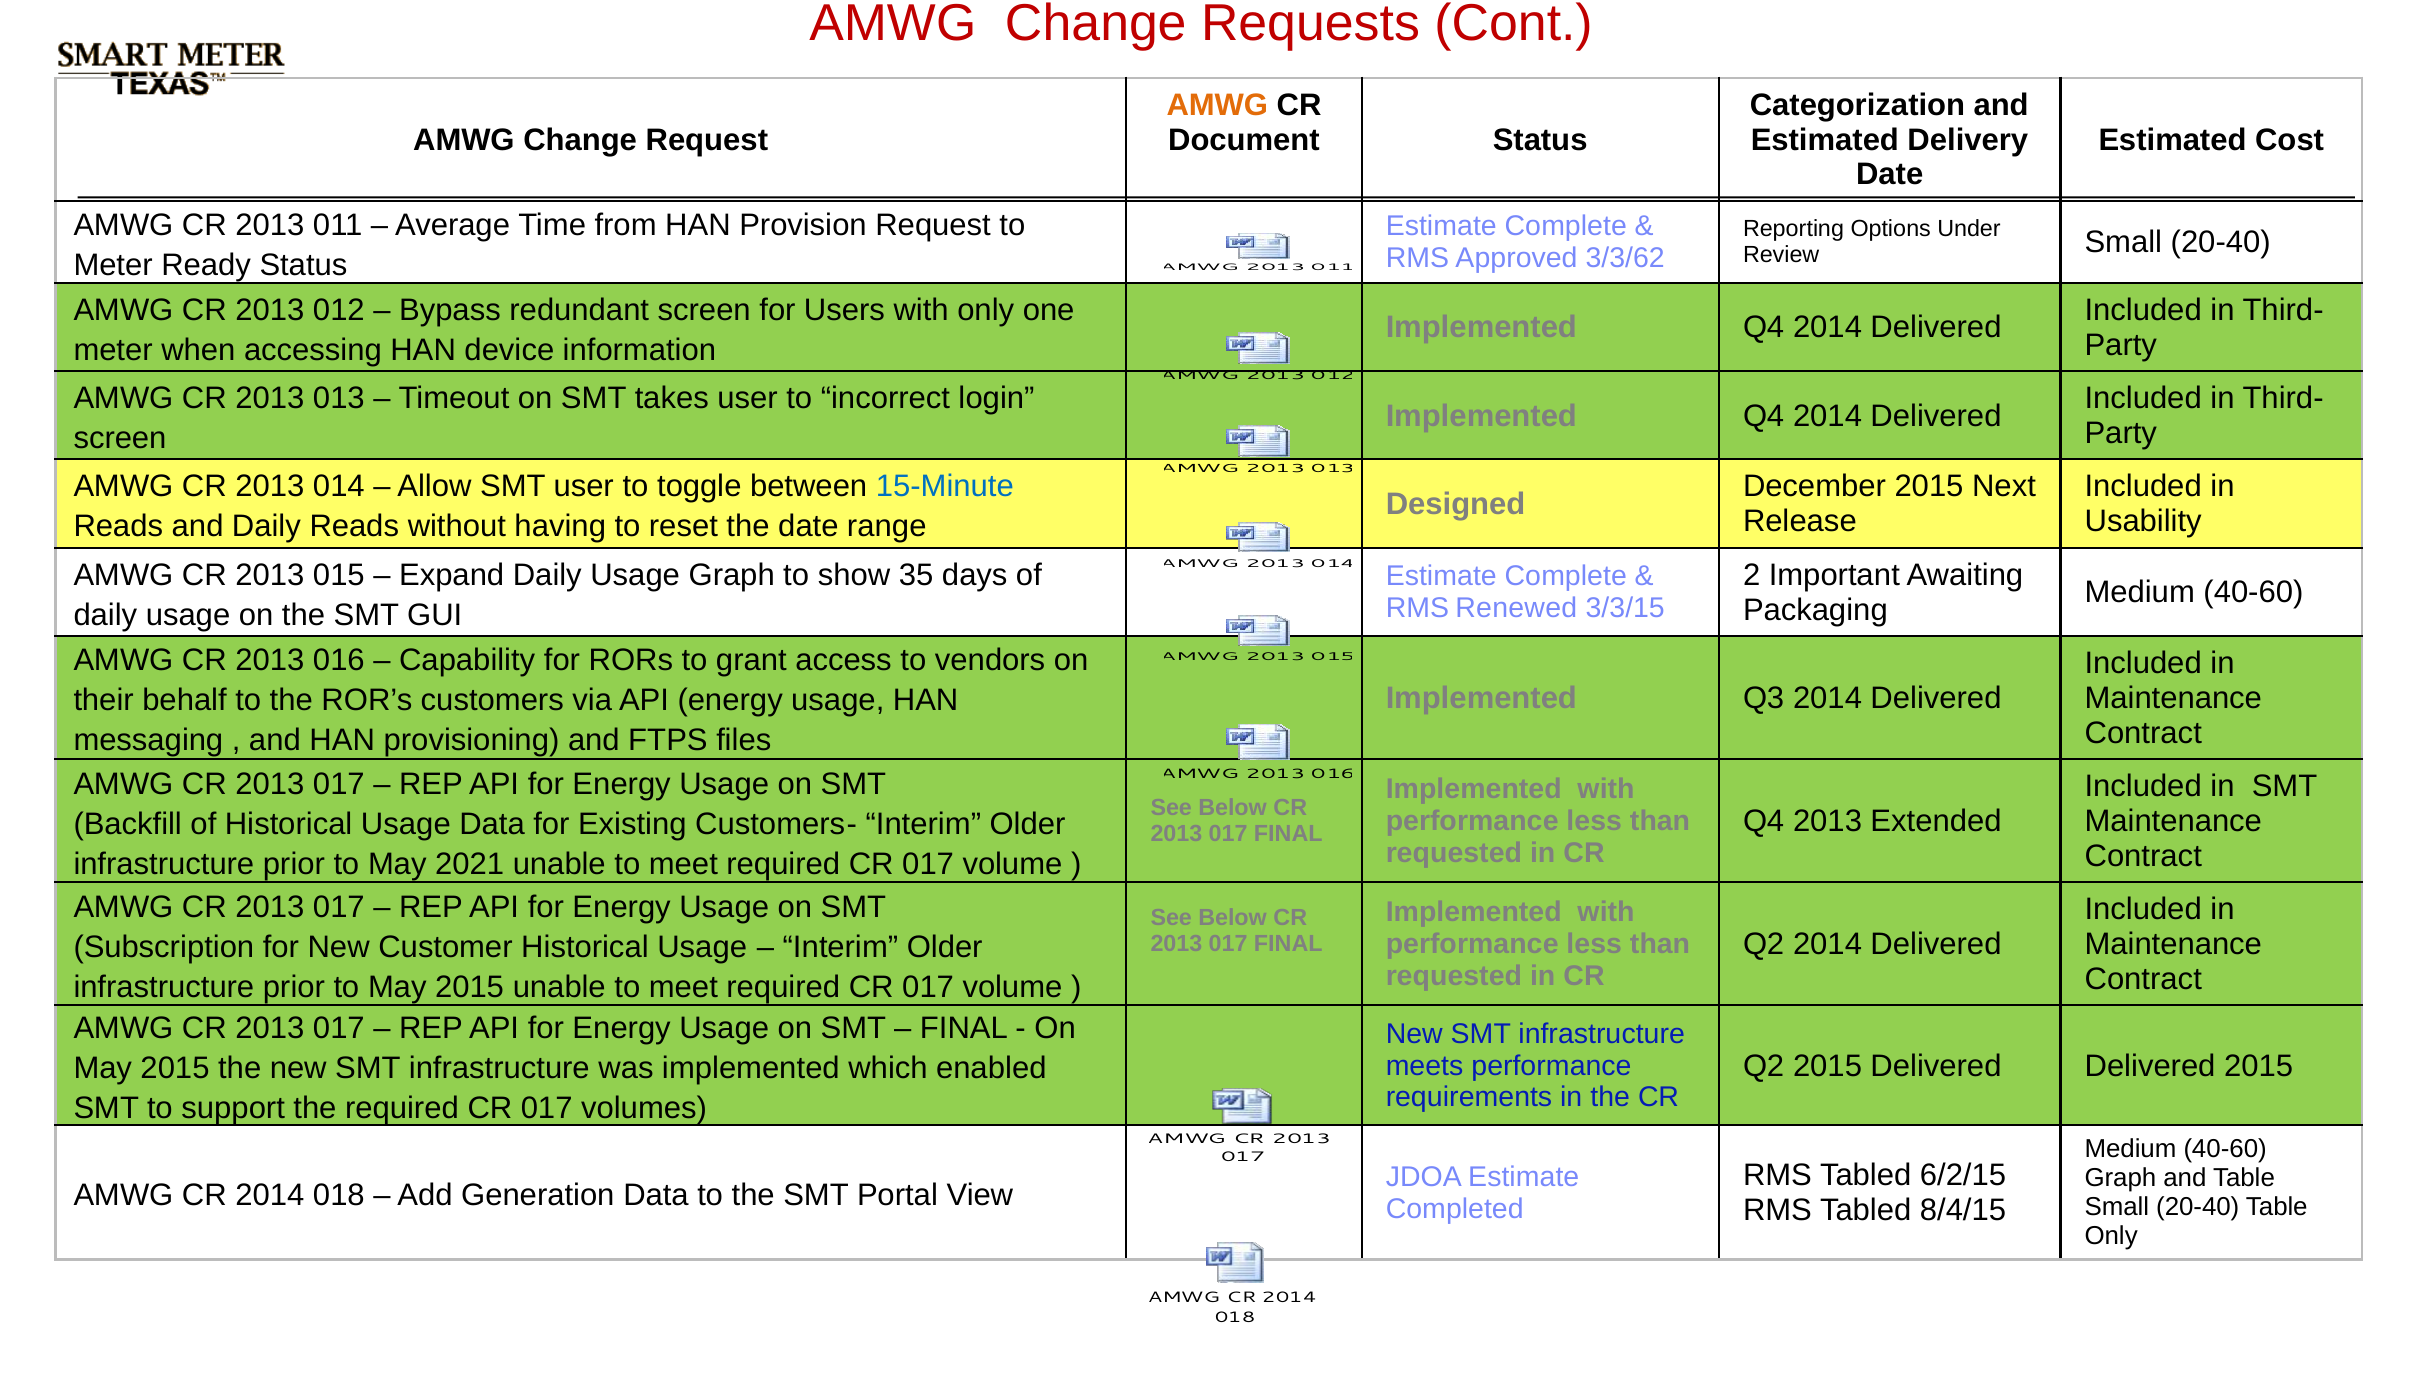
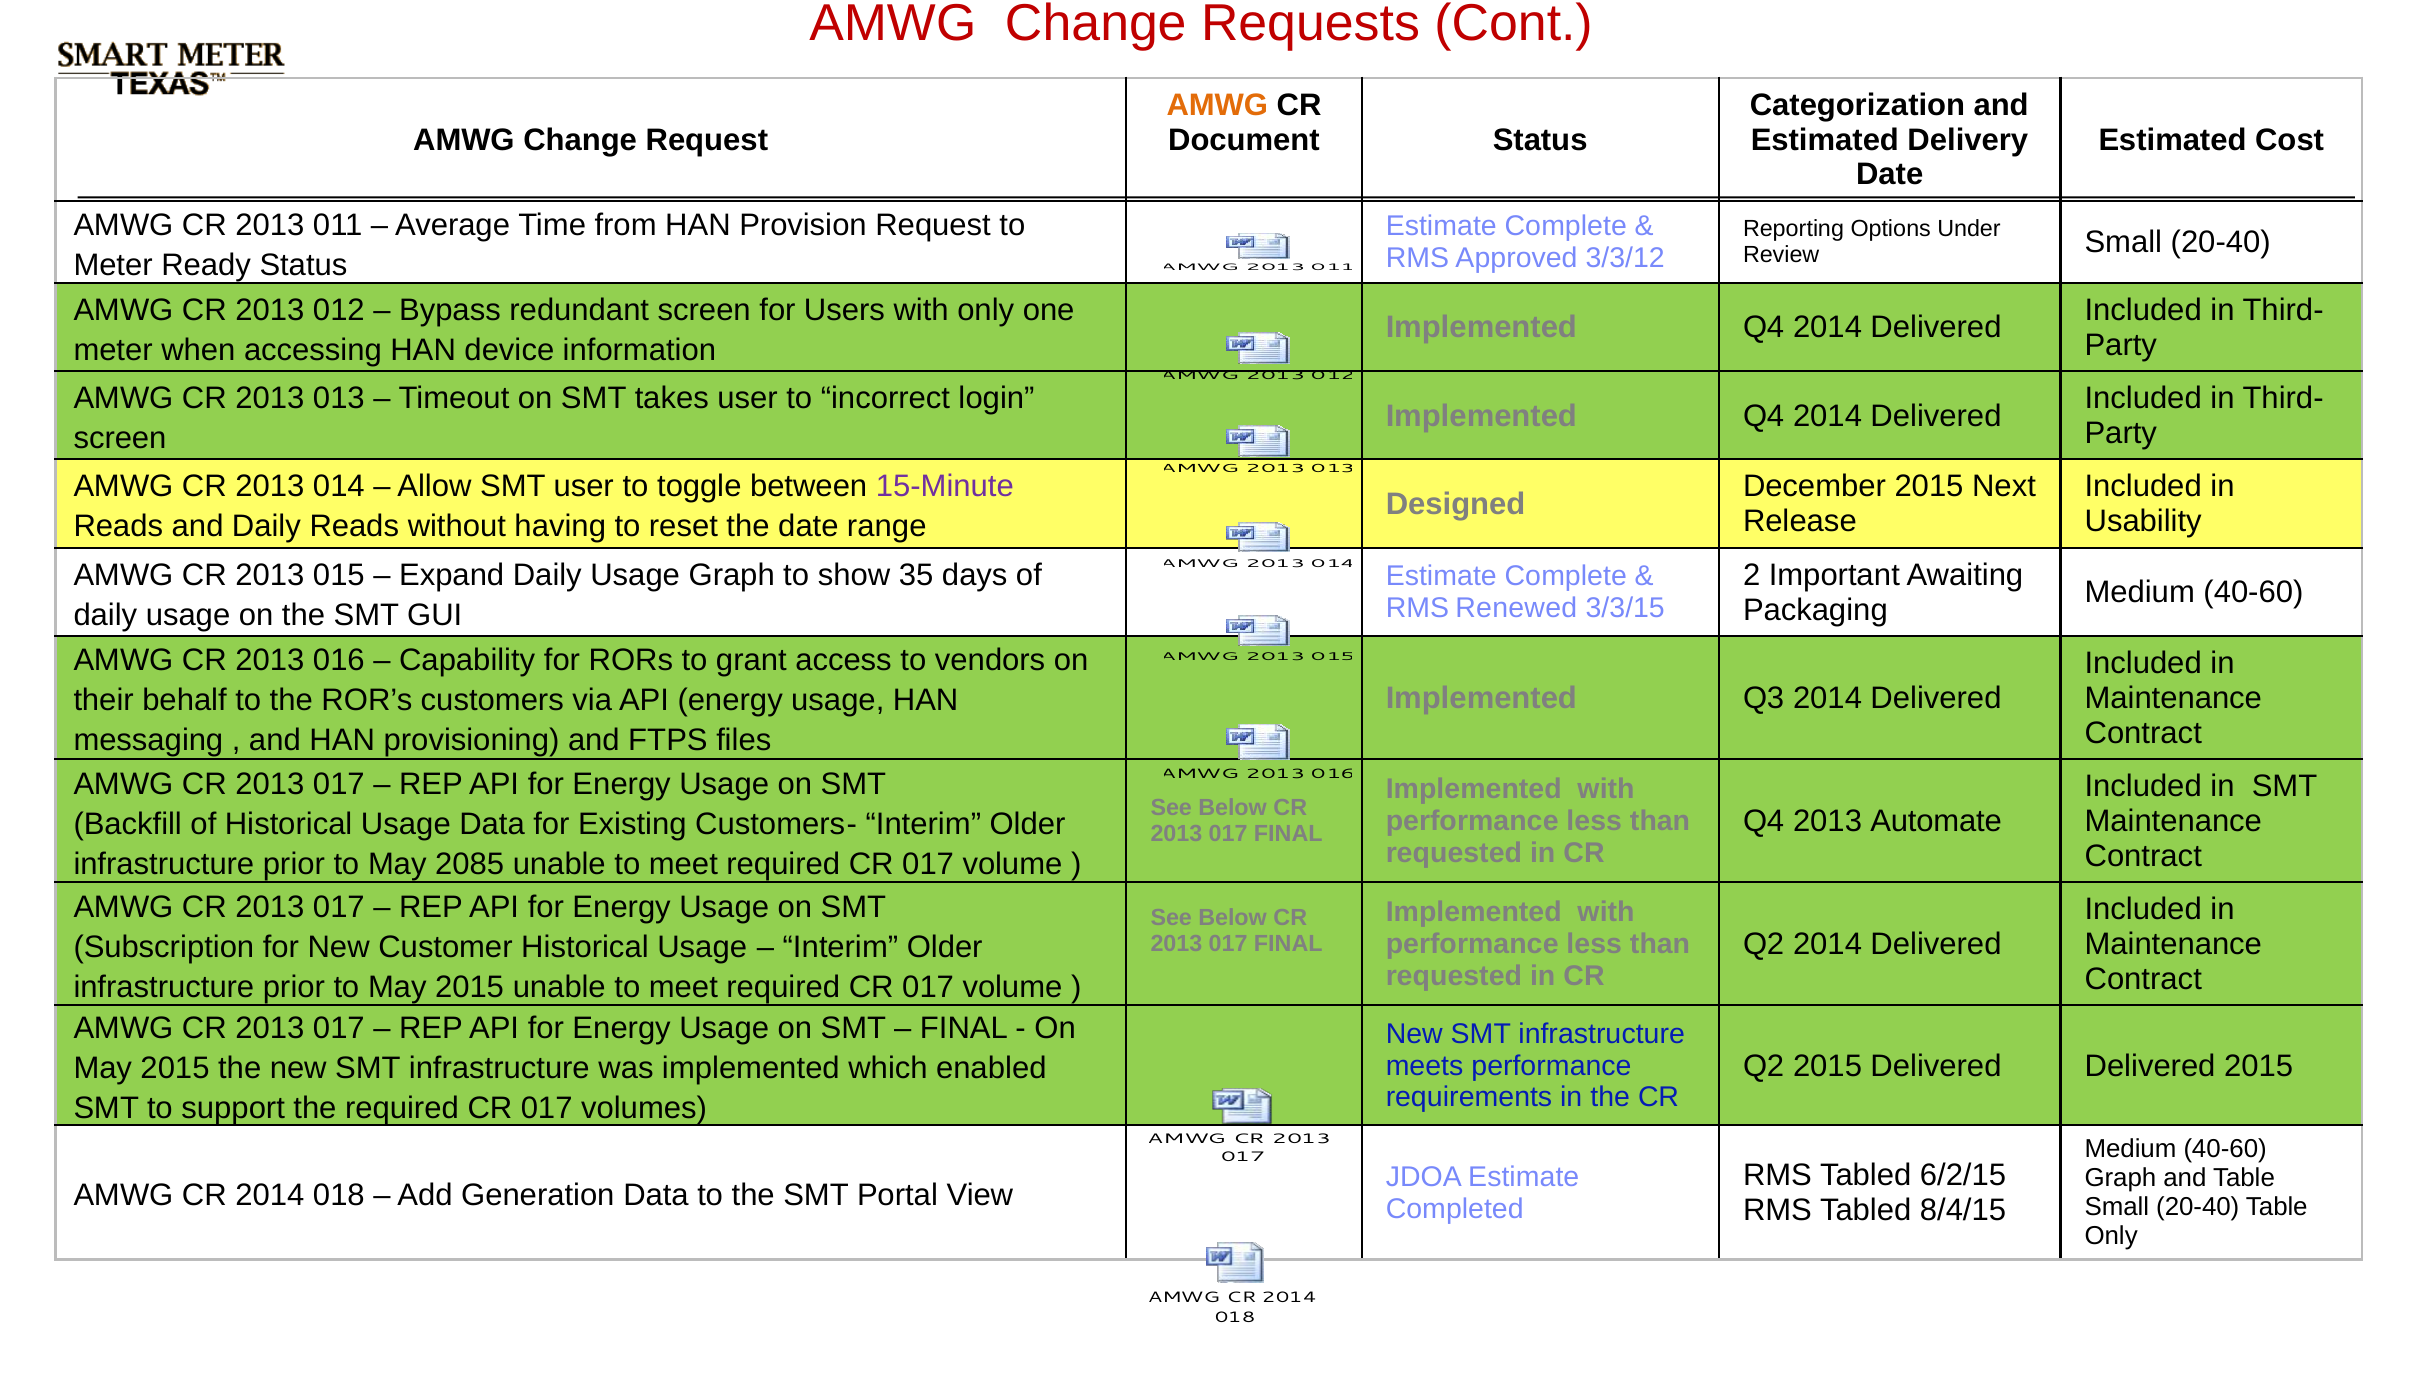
3/3/62: 3/3/62 -> 3/3/12 (1625, 258)
15-Minute colour: blue -> purple (945, 487)
Extended: Extended -> Automate (1936, 821)
2021: 2021 -> 2085 (470, 864)
